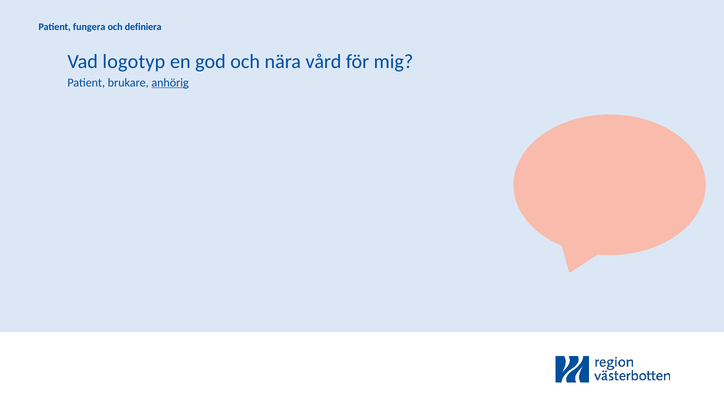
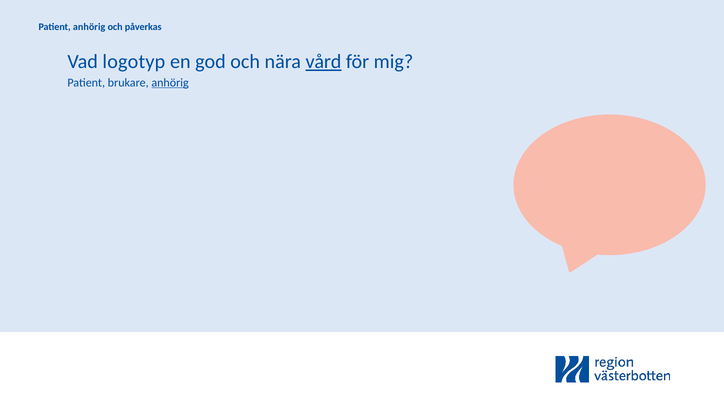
Patient fungera: fungera -> anhörig (89, 27)
definiera: definiera -> påverkas (143, 27)
vård underline: none -> present (323, 62)
